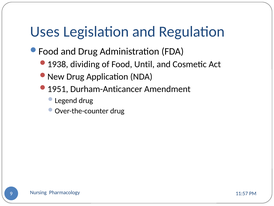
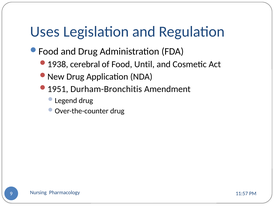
dividing: dividing -> cerebral (85, 64)
Durham-Anticancer: Durham-Anticancer -> Durham-Bronchitis (106, 89)
